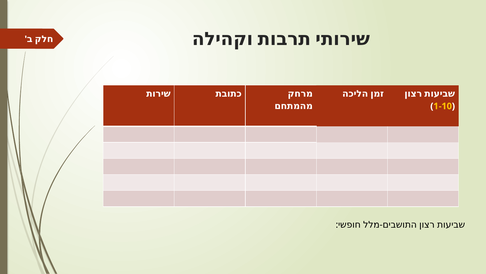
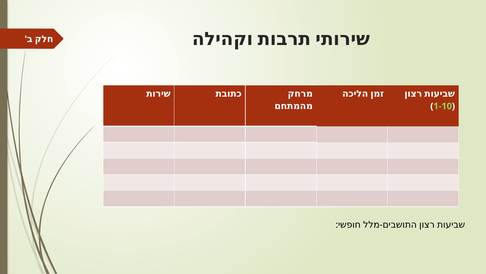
1-10 colour: yellow -> light green (443, 106)
